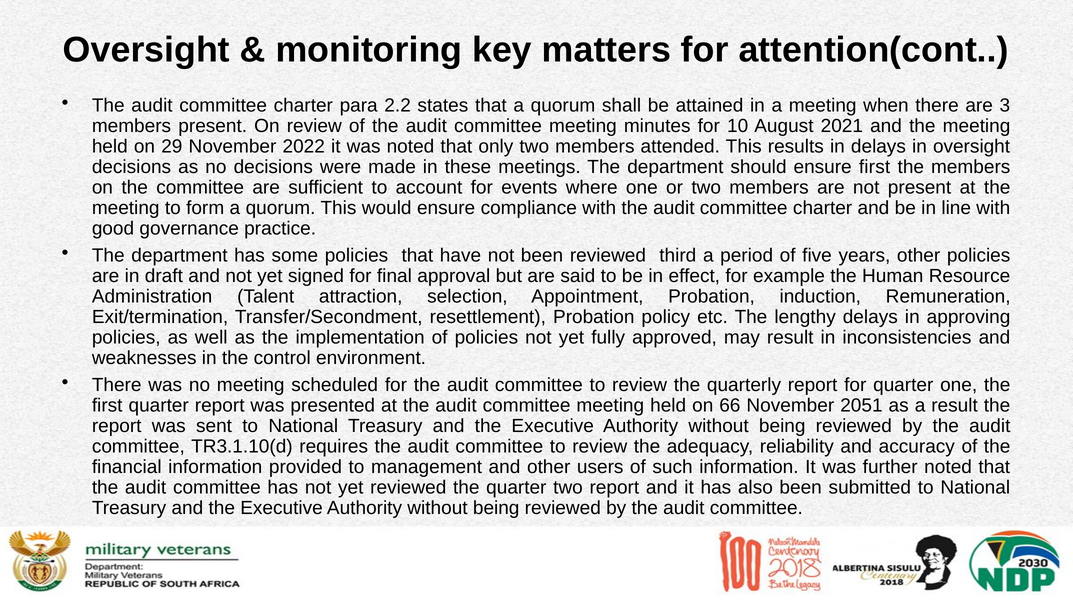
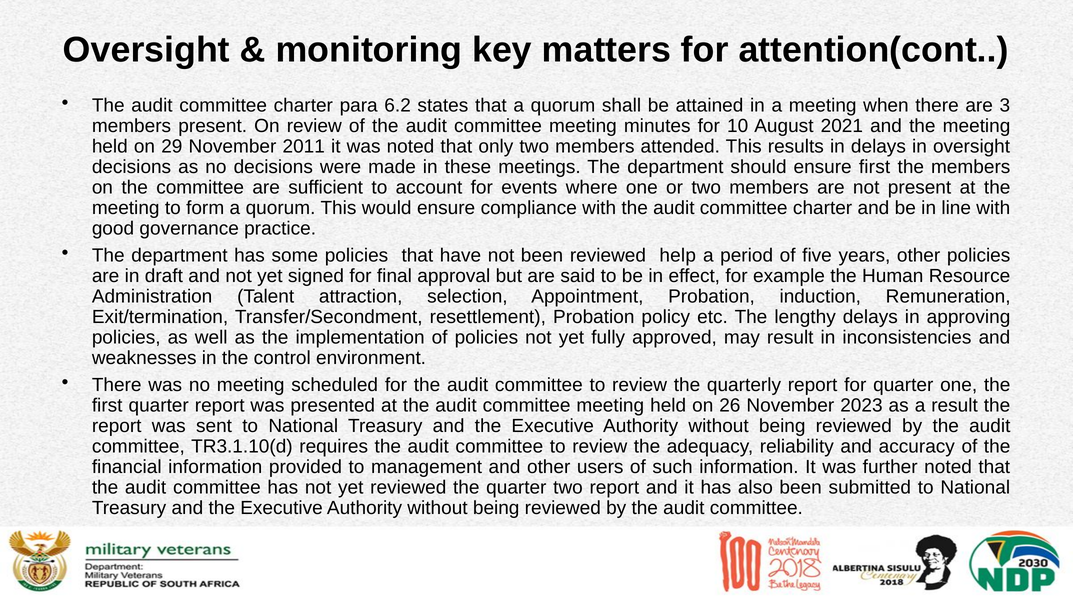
2.2: 2.2 -> 6.2 (398, 106)
2022: 2022 -> 2011 (304, 147)
third: third -> help (678, 256)
66: 66 -> 26 (730, 406)
2051: 2051 -> 2023 (861, 406)
